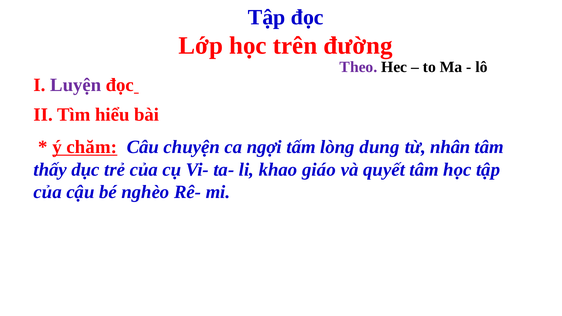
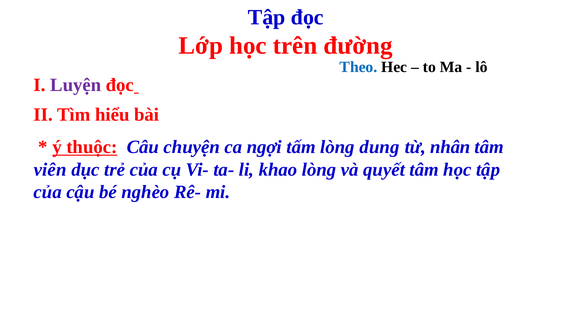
Theo colour: purple -> blue (358, 67)
chăm: chăm -> thuộc (92, 147)
thấy: thấy -> viên (50, 170)
khao giáo: giáo -> lòng (319, 170)
